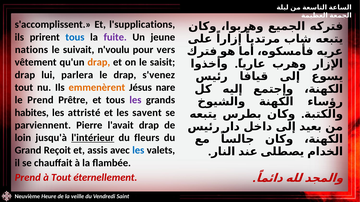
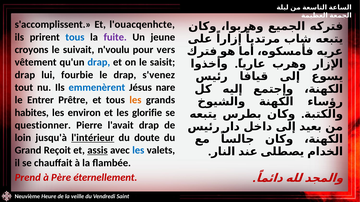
l'supplications: l'supplications -> l'ouacqenhcte (142, 25)
nations: nations -> croyons (32, 50)
drap colour: orange -> blue (99, 62)
parlera: parlera -> fourbie (77, 75)
emmenèrent colour: orange -> blue (97, 88)
le Prend: Prend -> Entrer (40, 100)
les colour: purple -> orange (135, 100)
attristé: attristé -> environ (84, 113)
savent: savent -> glorifie (147, 113)
parviennent: parviennent -> questionner (43, 125)
fleurs: fleurs -> doute (147, 138)
assis underline: none -> present (98, 151)
à Tout: Tout -> Père (61, 178)
